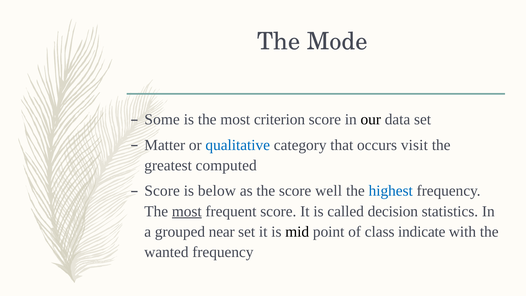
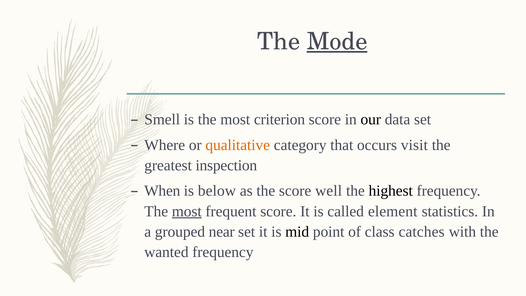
Mode underline: none -> present (337, 41)
Some: Some -> Smell (162, 119)
Matter: Matter -> Where (165, 145)
qualitative colour: blue -> orange (238, 145)
computed: computed -> inspection (226, 165)
Score: Score -> When (162, 191)
highest colour: blue -> black (391, 191)
decision: decision -> element (393, 211)
indicate: indicate -> catches (422, 232)
